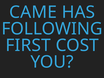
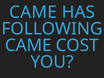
FIRST: FIRST -> CAME (28, 45)
